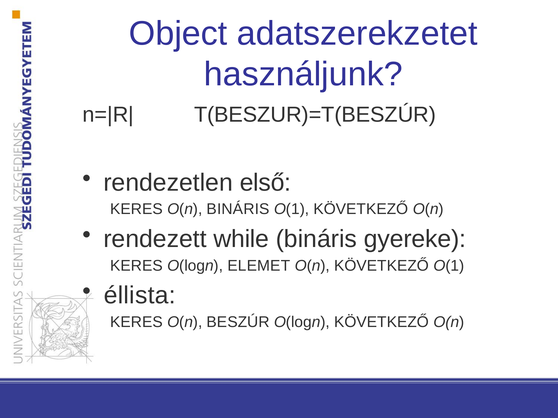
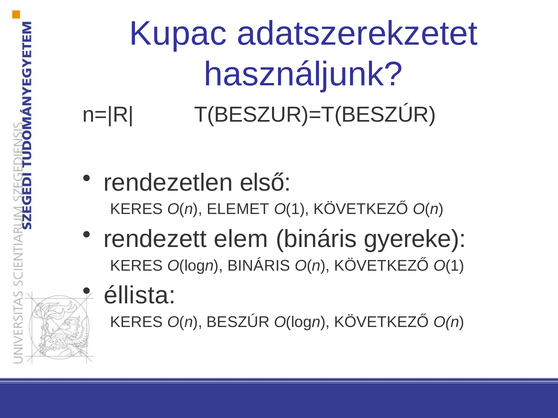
Object: Object -> Kupac (178, 34)
O(n BINÁRIS: BINÁRIS -> ELEMET (238, 209)
while: while -> elem (241, 239)
O(logn ELEMET: ELEMET -> BINÁRIS (259, 266)
